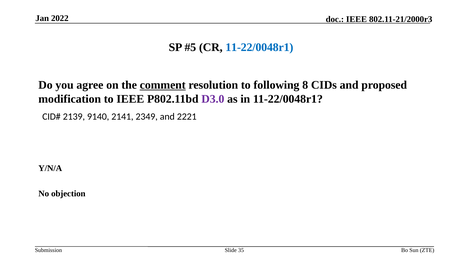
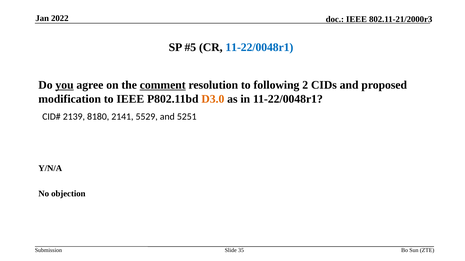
you underline: none -> present (65, 85)
8: 8 -> 2 (305, 85)
D3.0 colour: purple -> orange (213, 99)
9140: 9140 -> 8180 (98, 117)
2349: 2349 -> 5529 (147, 117)
2221: 2221 -> 5251 (187, 117)
